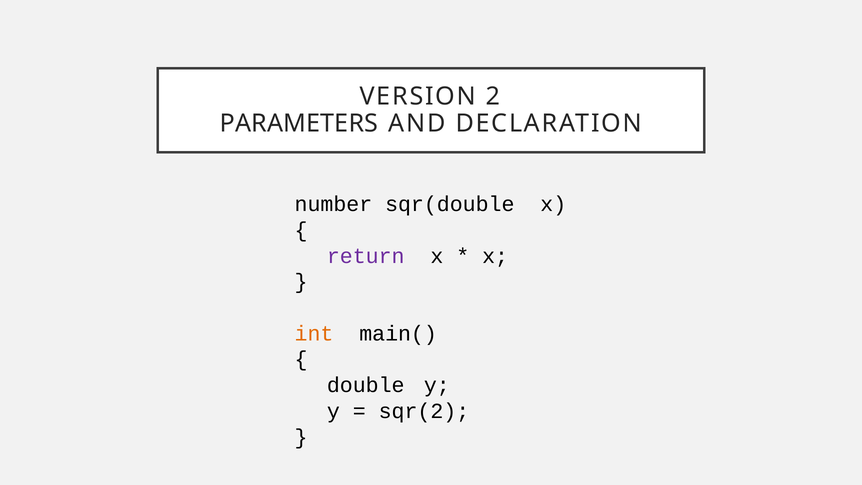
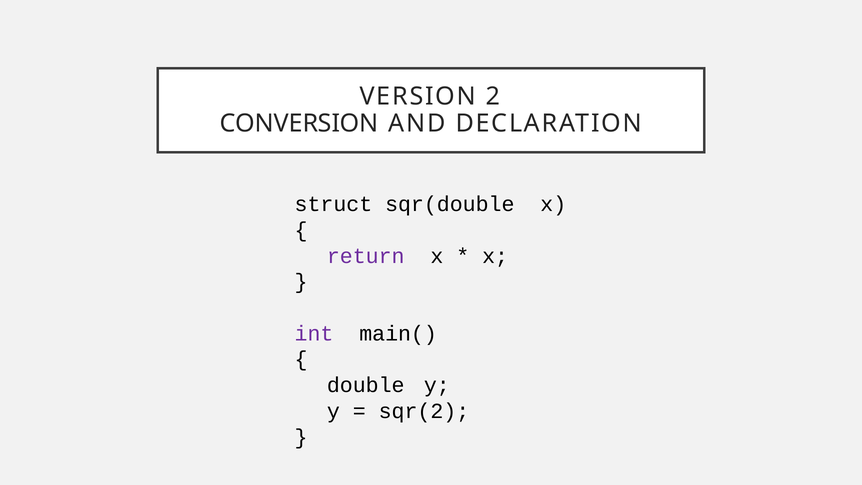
PARAMETERS: PARAMETERS -> CONVERSION (299, 124)
number: number -> struct (333, 204)
int colour: orange -> purple (314, 333)
